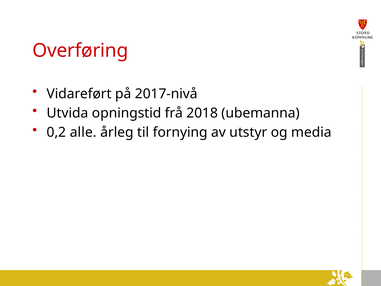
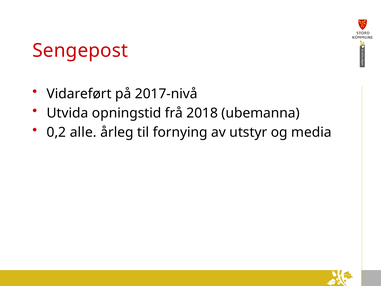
Overføring: Overføring -> Sengepost (80, 51)
